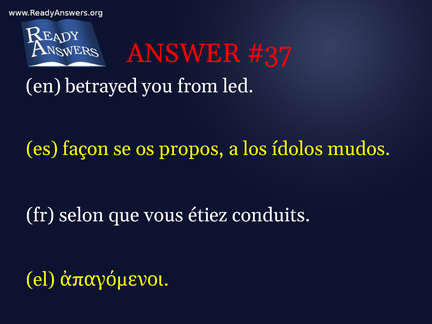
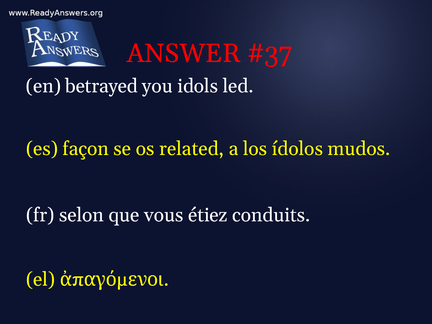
from: from -> idols (198, 86)
propos: propos -> related (192, 149)
